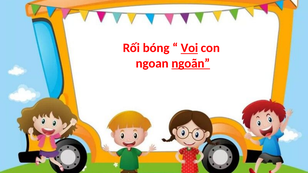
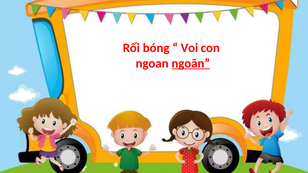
Voi underline: present -> none (189, 48)
